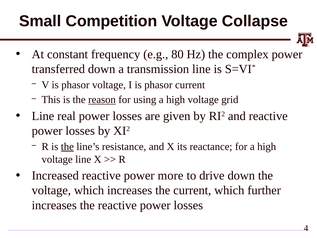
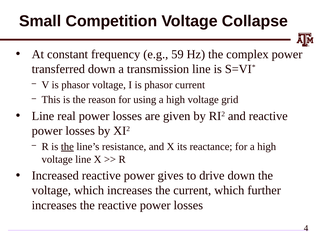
80: 80 -> 59 (177, 54)
reason underline: present -> none (102, 100)
more: more -> gives (171, 175)
